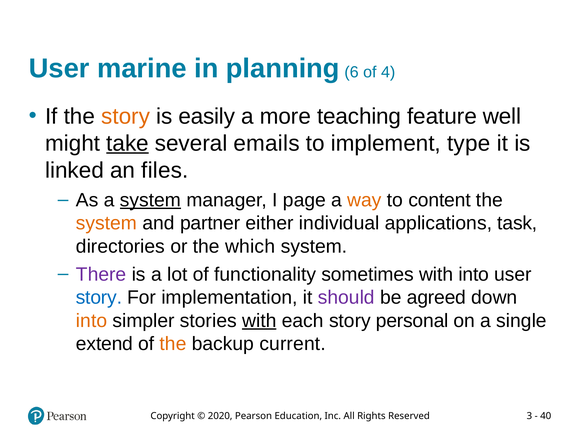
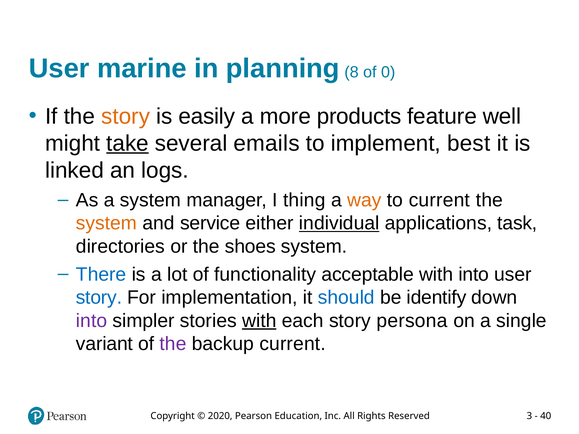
6: 6 -> 8 (352, 72)
4: 4 -> 0 (388, 72)
teaching: teaching -> products (359, 116)
type: type -> best (469, 143)
files: files -> logs (165, 170)
system underline: present -> none (150, 200)
page: page -> thing (304, 200)
to content: content -> current (439, 200)
partner: partner -> service (210, 223)
individual underline: none -> present (339, 223)
which: which -> shoes (250, 247)
There colour: purple -> blue (101, 275)
sometimes: sometimes -> acceptable (368, 275)
should colour: purple -> blue (346, 298)
agreed: agreed -> identify (436, 298)
into colour: orange -> purple (92, 321)
personal: personal -> persona (412, 321)
extend: extend -> variant (104, 344)
the colour: orange -> purple (173, 344)
